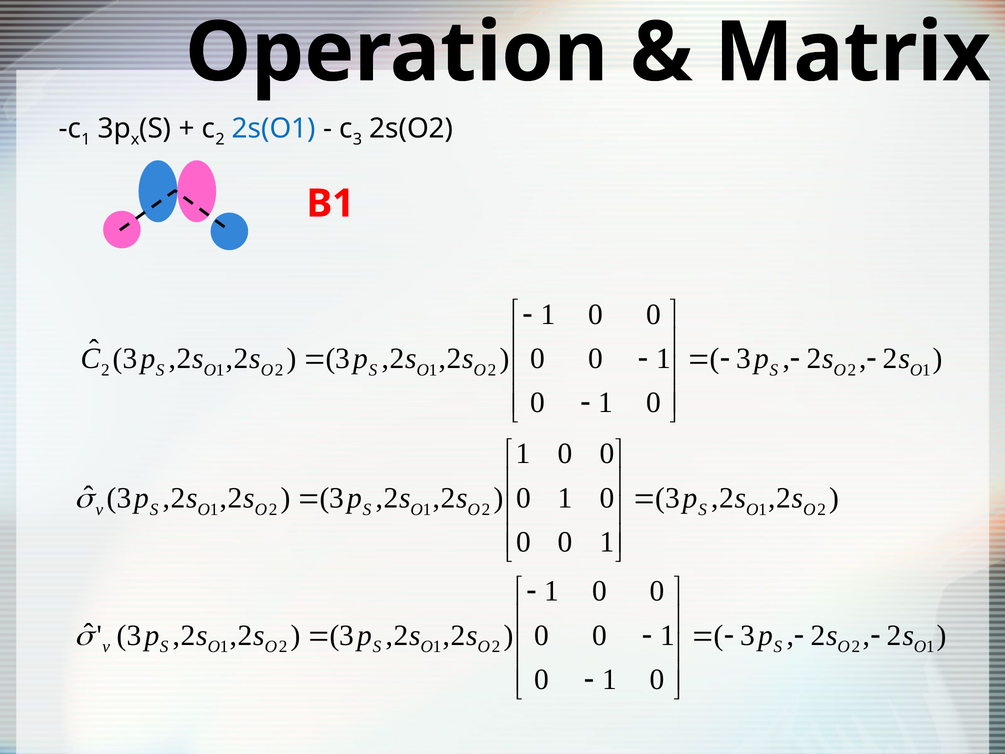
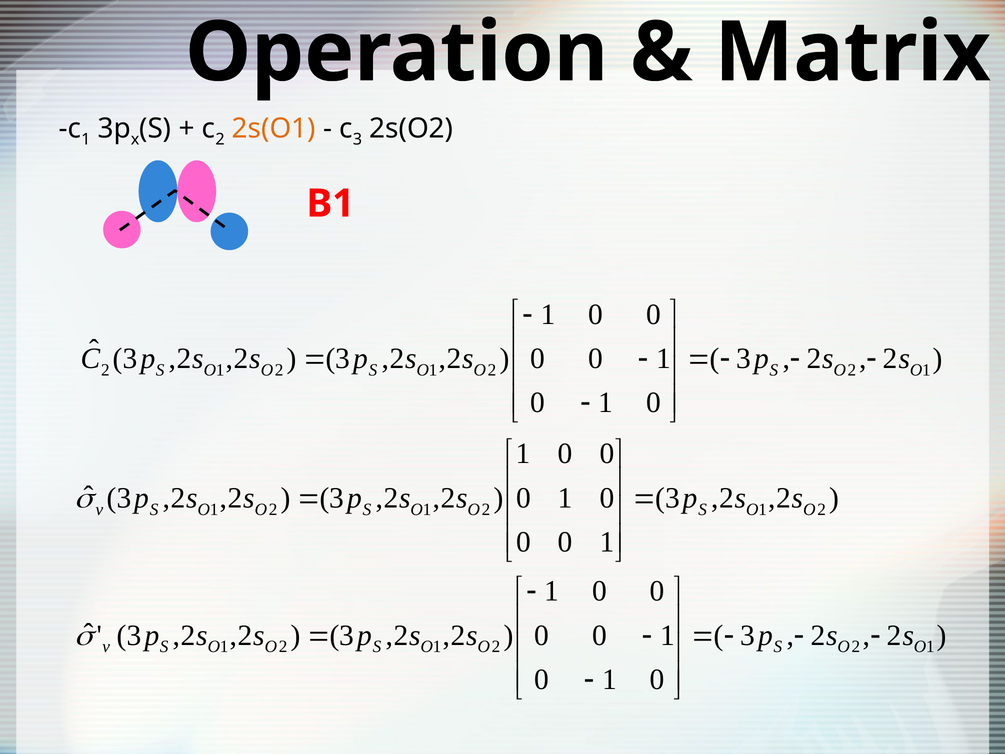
2s(O1 colour: blue -> orange (274, 129)
